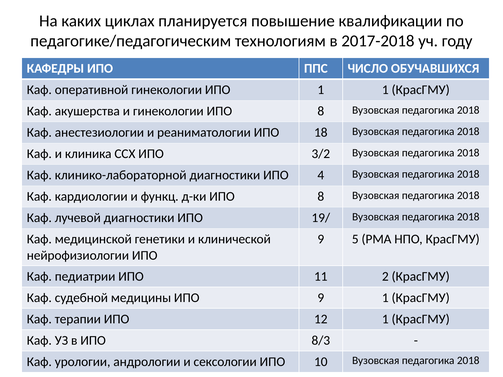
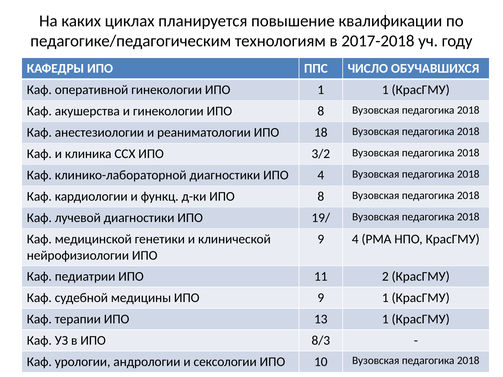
9 5: 5 -> 4 (355, 239)
12: 12 -> 13 (321, 319)
